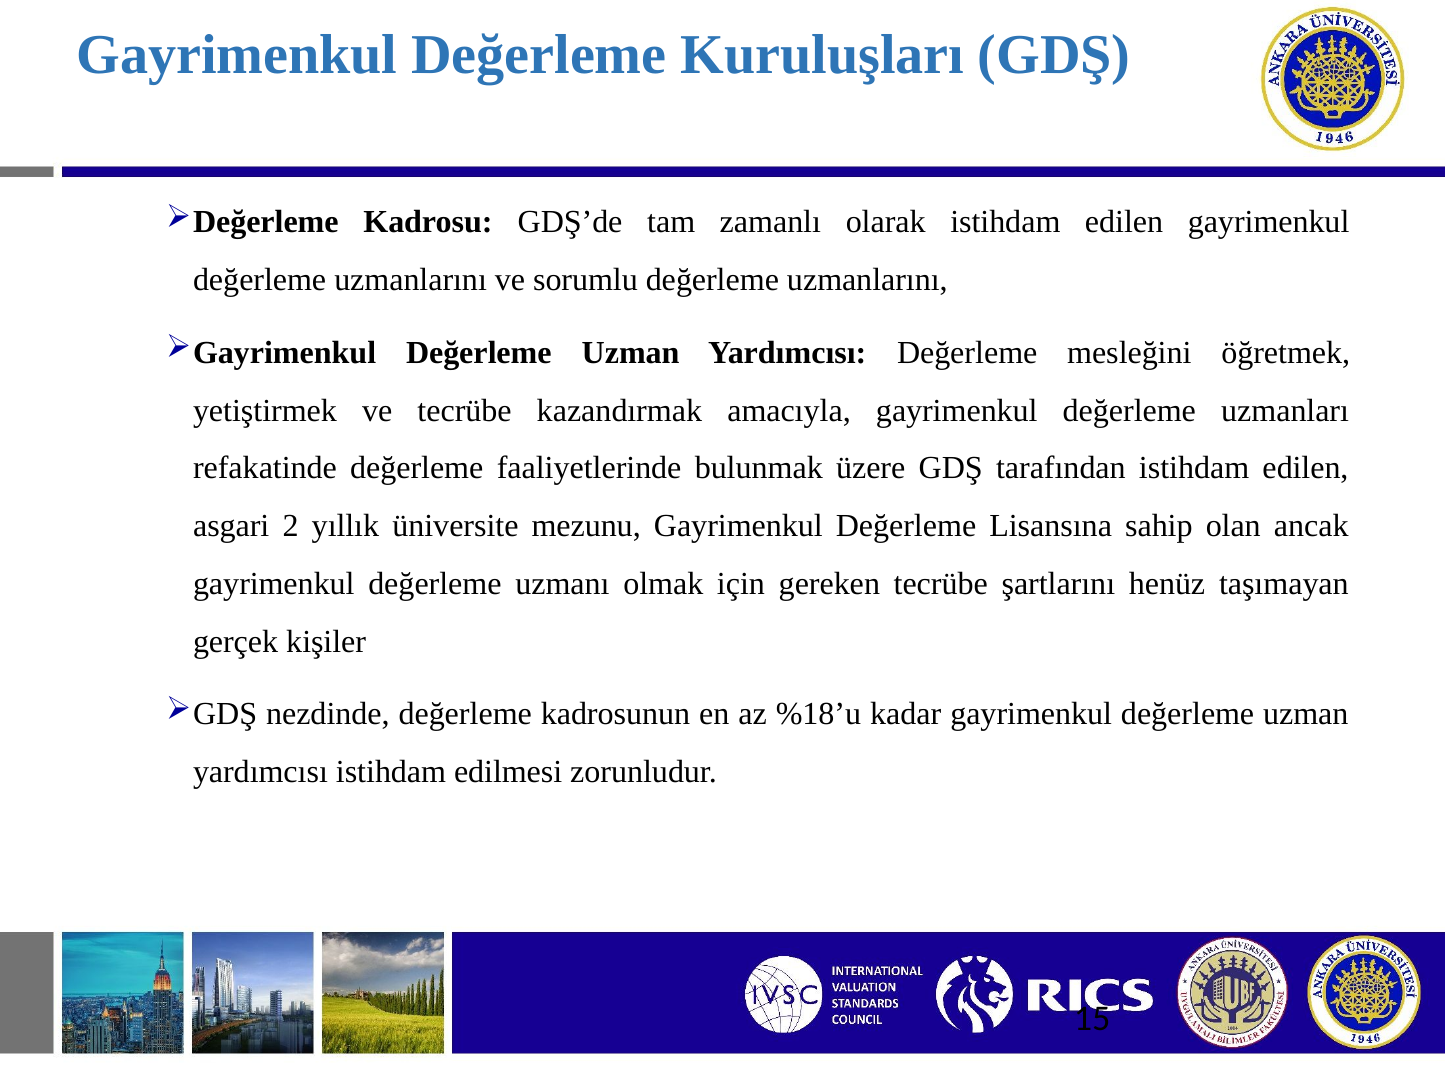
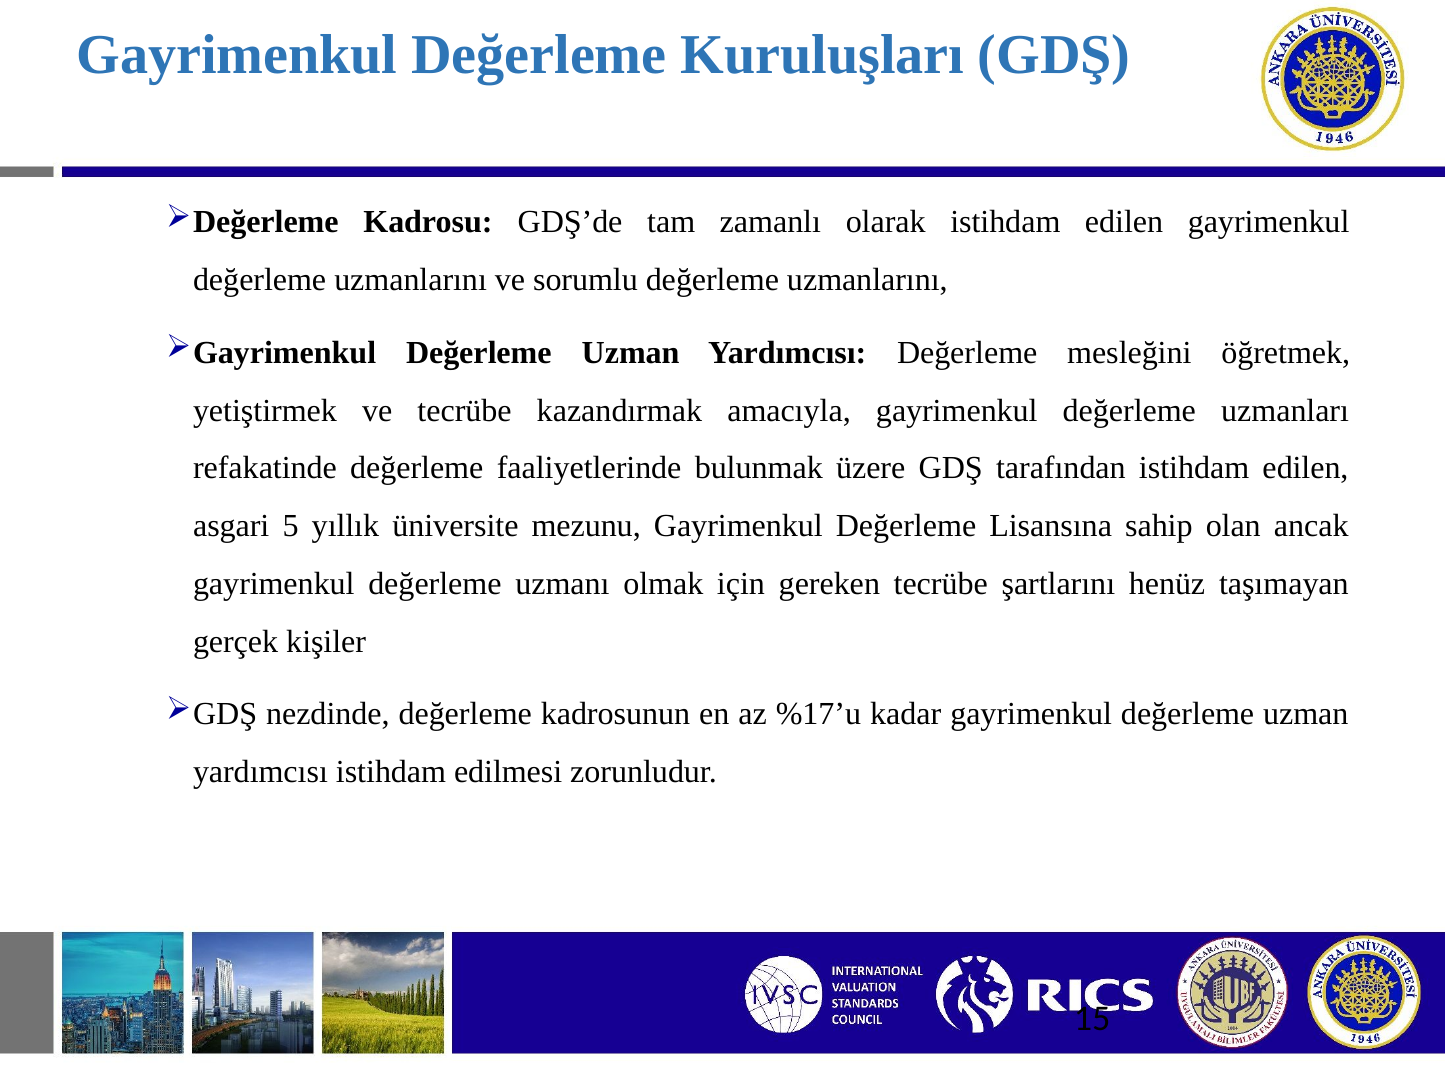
2: 2 -> 5 (291, 526)
%18’u: %18’u -> %17’u (818, 714)
